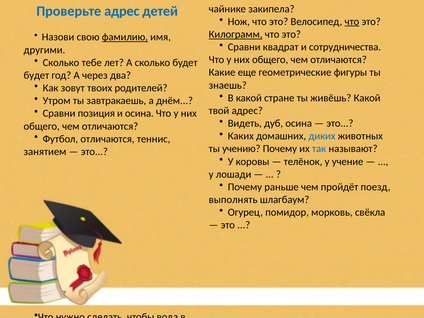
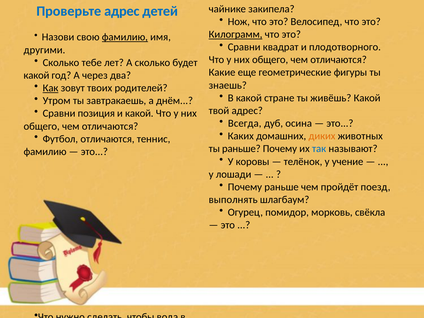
что underline: present -> none (352, 22)
сотрудничества: сотрудничества -> плодотворного (345, 47)
будет: будет -> какой (36, 75)
Как underline: none -> present (51, 88)
и осина: осина -> какой (139, 113)
Видеть: Видеть -> Всегда (245, 123)
диких colour: blue -> orange (322, 136)
ты учению: учению -> раньше (241, 149)
занятием: занятием -> фамилию (45, 152)
